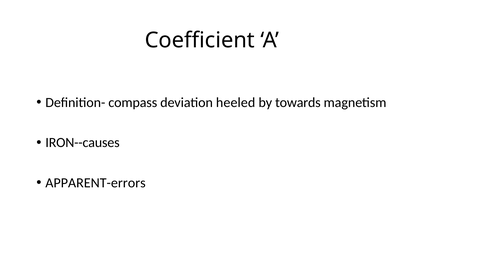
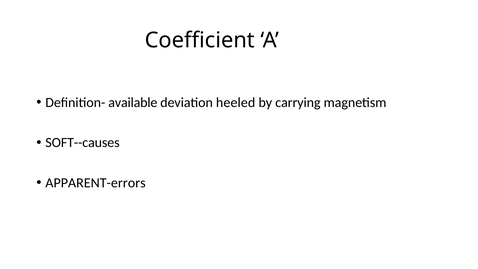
compass: compass -> available (133, 103)
towards: towards -> carrying (298, 103)
IRON--causes: IRON--causes -> SOFT--causes (83, 143)
